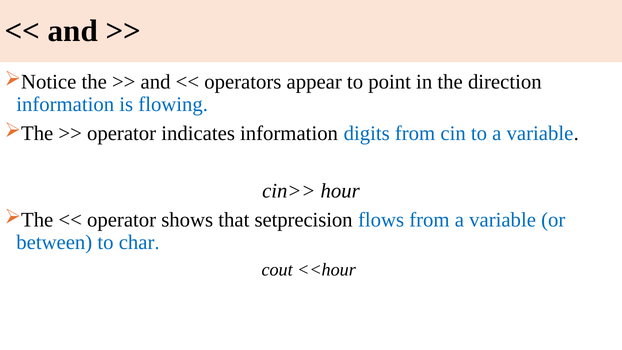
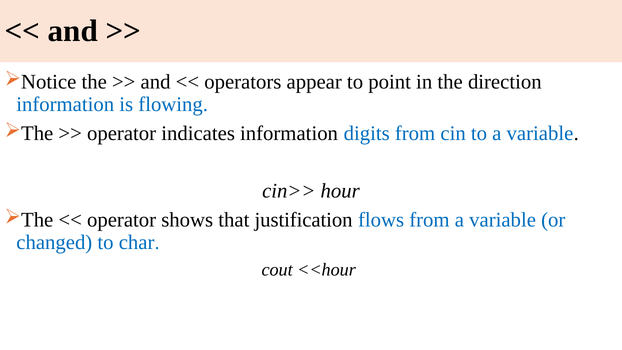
setprecision: setprecision -> justification (304, 220)
between: between -> changed (54, 242)
